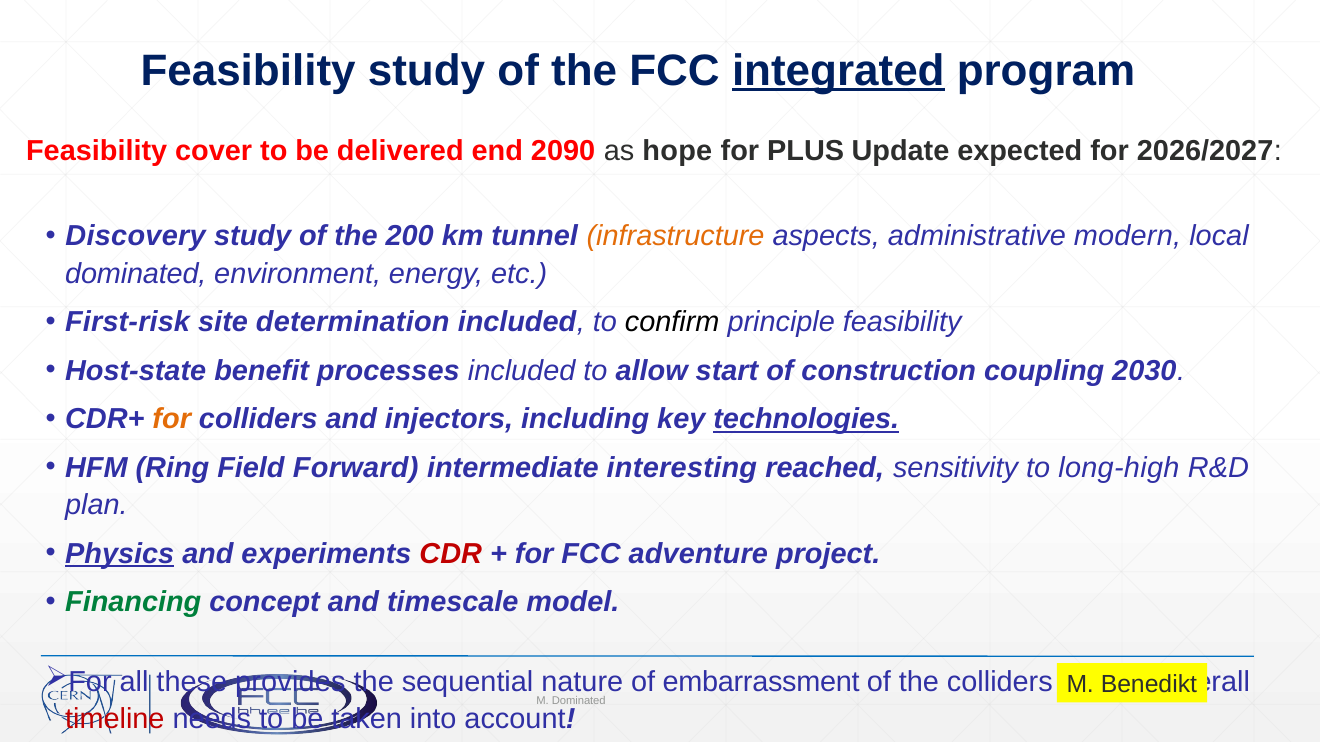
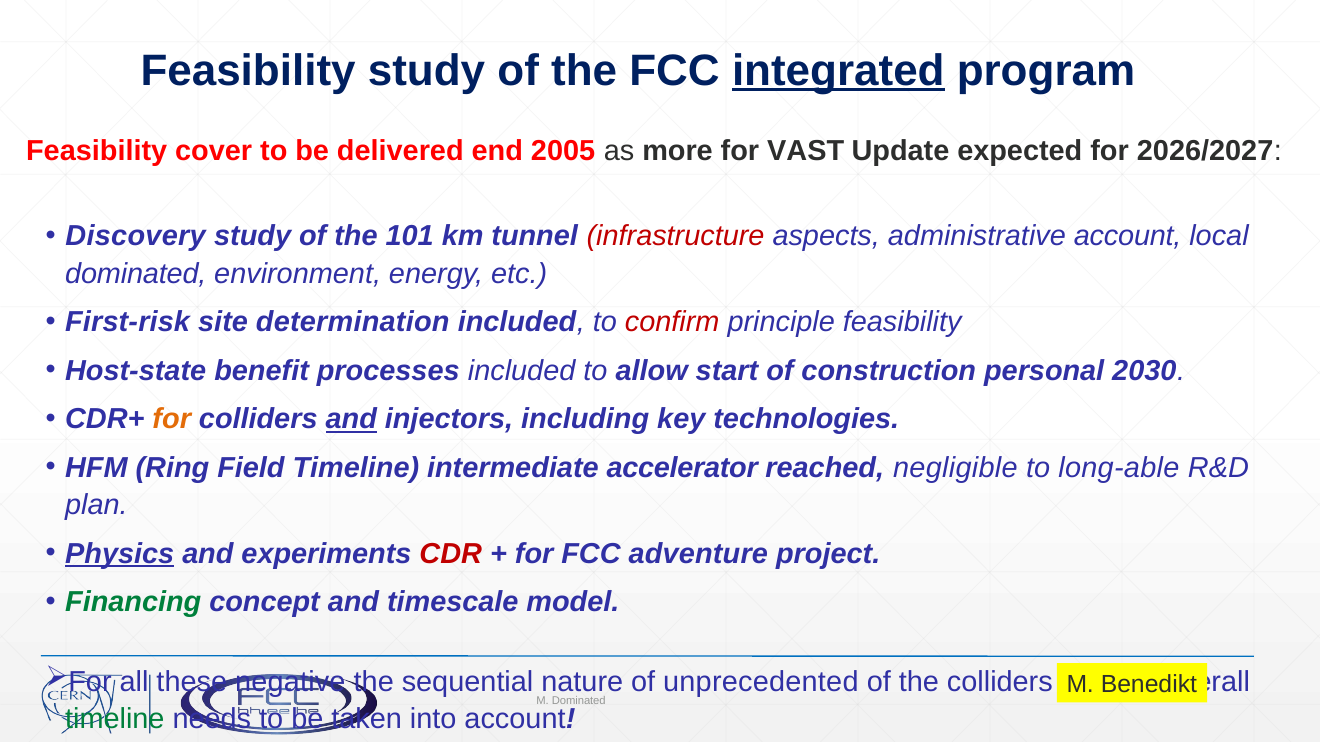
2090: 2090 -> 2005 (563, 152)
hope: hope -> more (678, 152)
PLUS: PLUS -> VAST (806, 152)
200: 200 -> 101 (410, 237)
infrastructure colour: orange -> red (676, 237)
administrative modern: modern -> account (1128, 237)
confirm colour: black -> red (672, 323)
coupling: coupling -> personal (1044, 371)
and underline: none -> present (351, 420)
technologies underline: present -> none (806, 420)
Field Forward: Forward -> Timeline (356, 468)
interesting: interesting -> accelerator (682, 468)
sensitivity: sensitivity -> negligible (955, 468)
long-high: long-high -> long-able (1119, 468)
provides: provides -> negative (290, 682)
embarrassment: embarrassment -> unprecedented (761, 682)
timeline colour: red -> green (115, 720)
